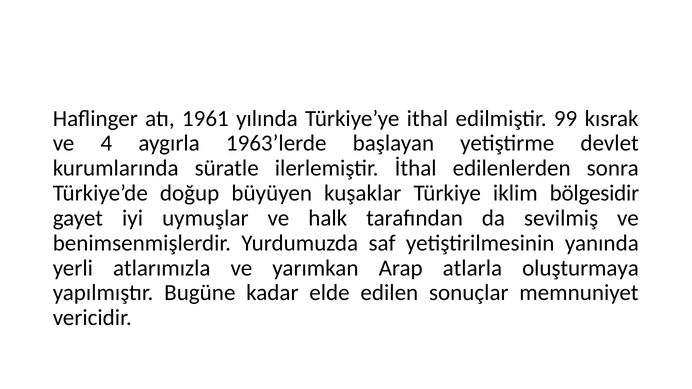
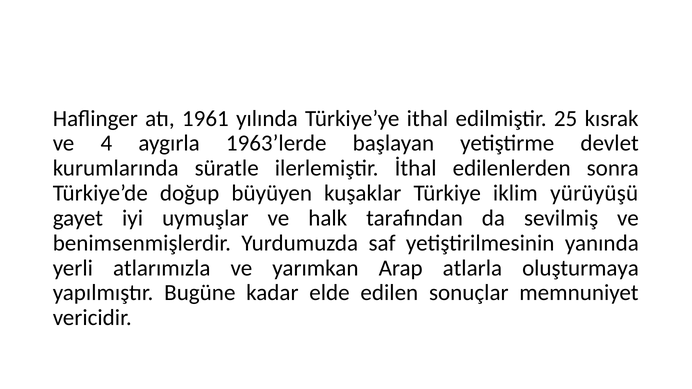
99: 99 -> 25 (566, 119)
bölgesidir: bölgesidir -> yürüyüşü (594, 193)
